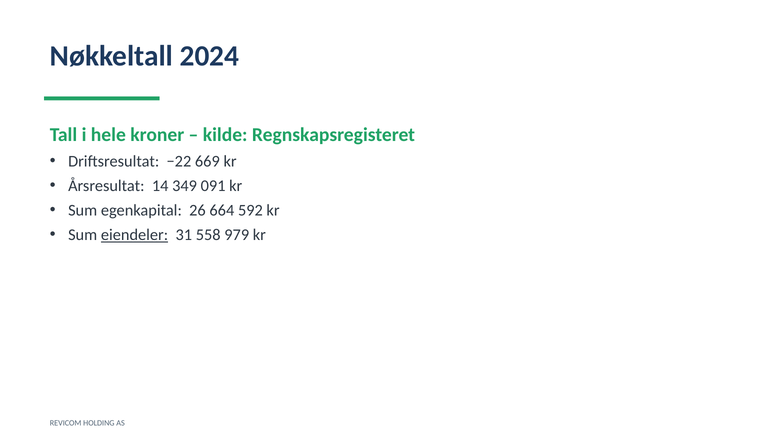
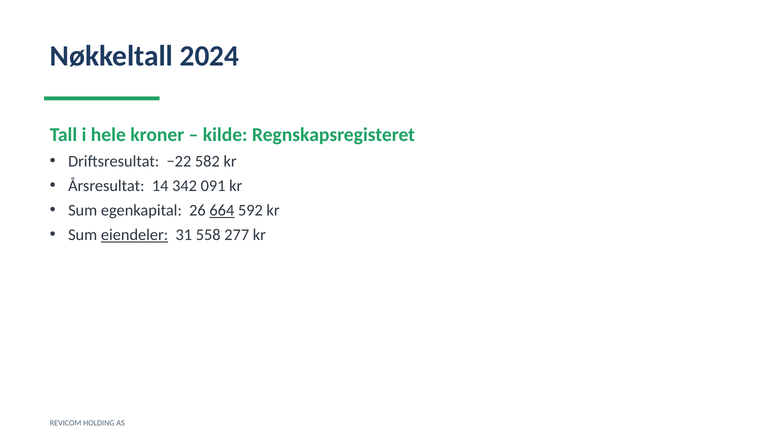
669: 669 -> 582 (207, 161)
349: 349 -> 342 (185, 185)
664 underline: none -> present (222, 210)
979: 979 -> 277 (237, 234)
